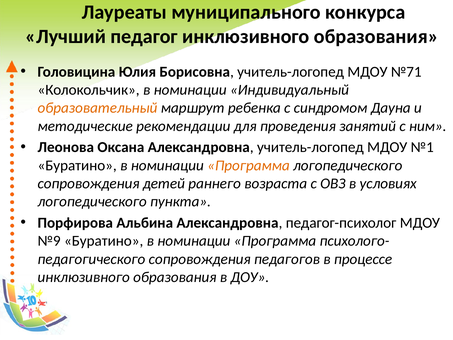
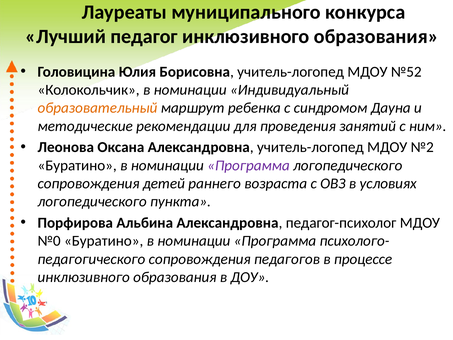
№71: №71 -> №52 (406, 72)
№1: №1 -> №2 (422, 147)
Программа colour: orange -> purple (248, 165)
№9: №9 -> №0 (49, 241)
